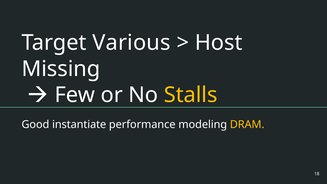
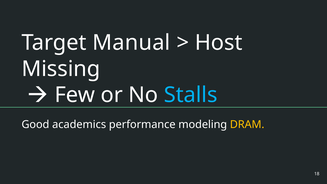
Various: Various -> Manual (131, 43)
Stalls colour: yellow -> light blue (191, 95)
instantiate: instantiate -> academics (79, 124)
